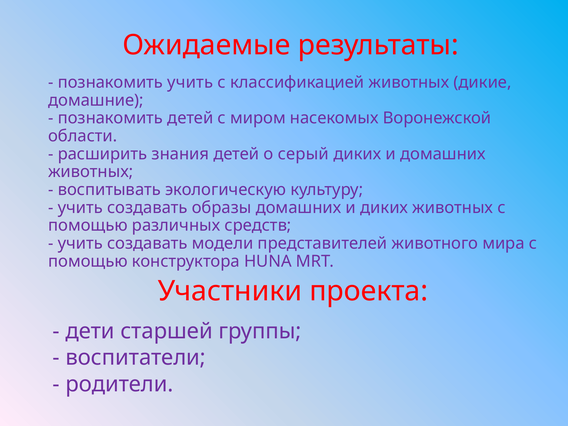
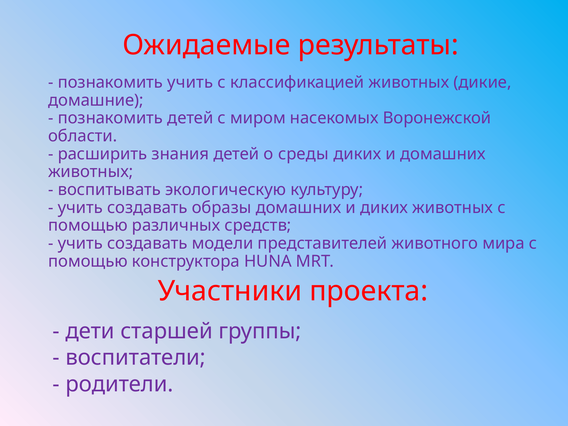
серый: серый -> среды (303, 154)
